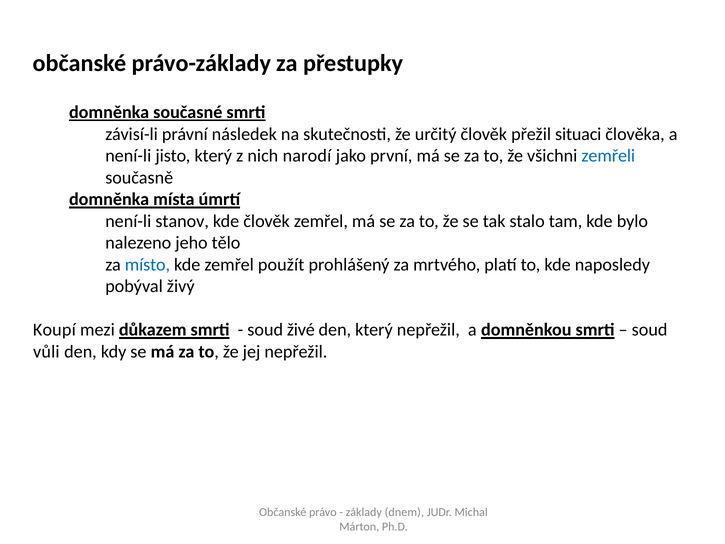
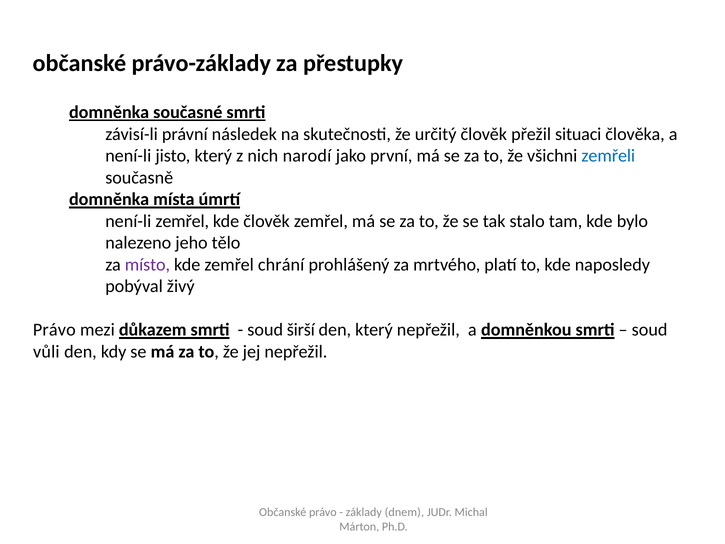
není-li stanov: stanov -> zemřel (182, 221)
místo colour: blue -> purple (147, 265)
použít: použít -> chrání (281, 265)
Koupí: Koupí -> Právo (54, 330)
živé: živé -> širší (301, 330)
